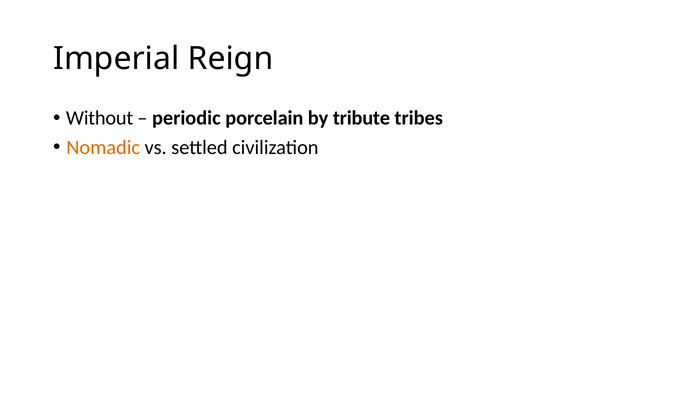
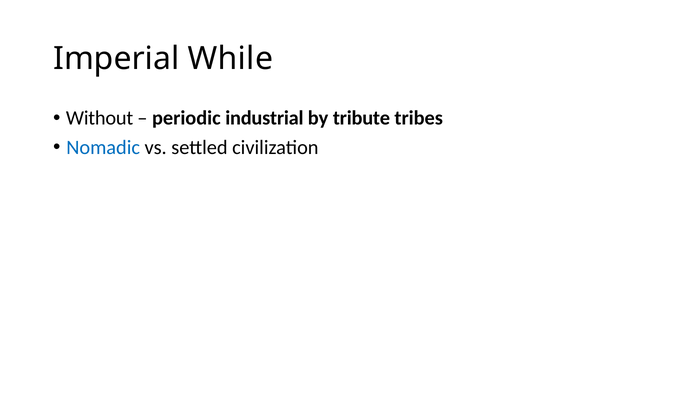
Reign: Reign -> While (230, 59)
porcelain: porcelain -> industrial (264, 118)
Nomadic colour: orange -> blue (103, 147)
